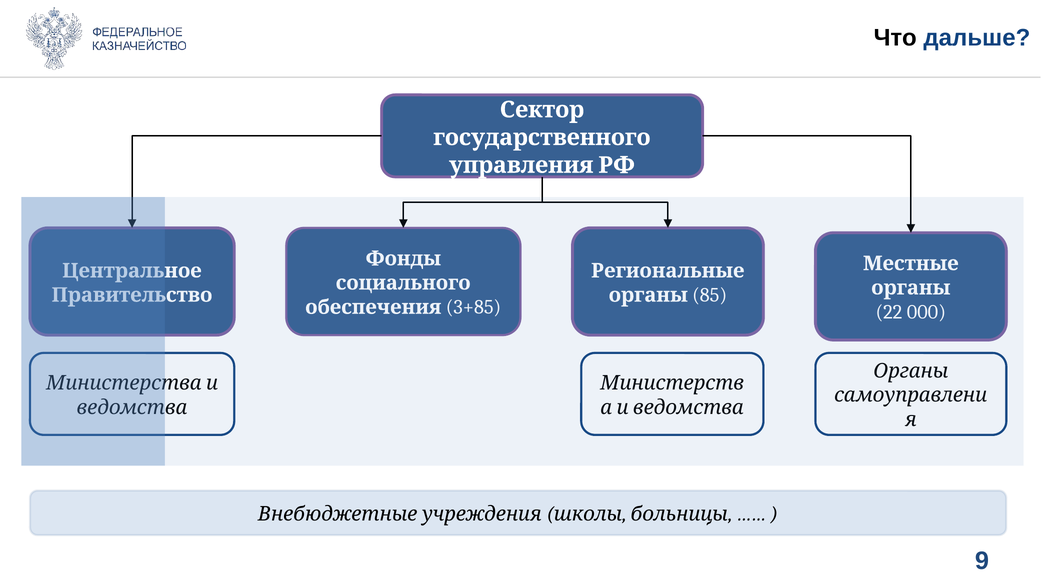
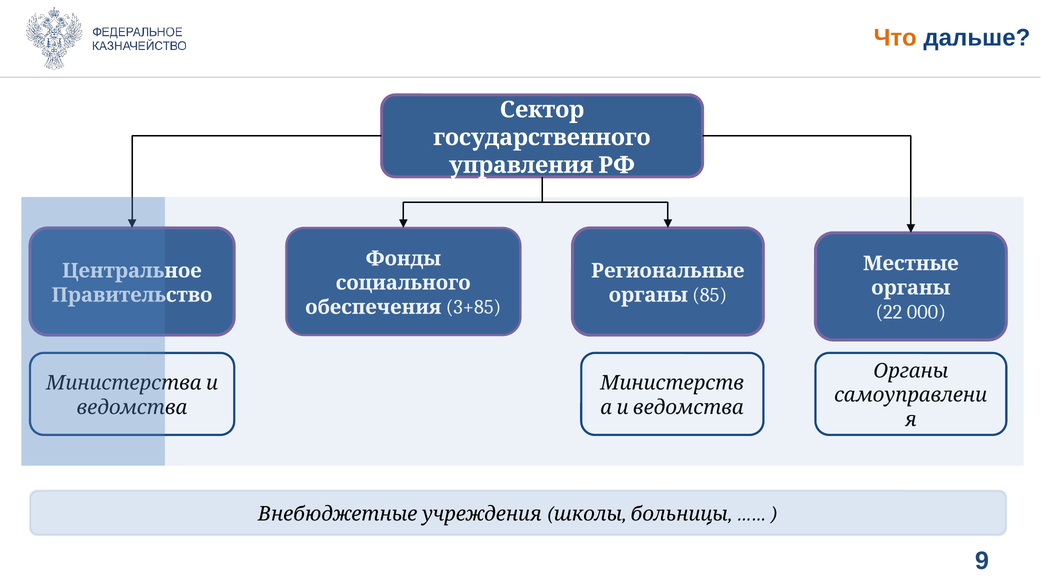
Что colour: black -> orange (895, 38)
